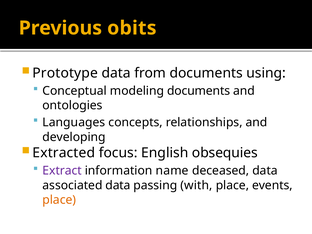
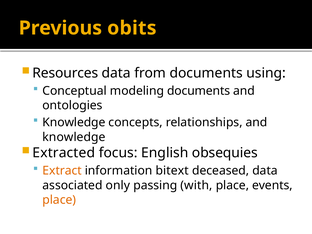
Prototype: Prototype -> Resources (65, 73)
Languages: Languages -> Knowledge (74, 122)
developing: developing -> knowledge (74, 137)
Extract colour: purple -> orange (62, 171)
name: name -> bitext (172, 171)
associated data: data -> only (118, 185)
